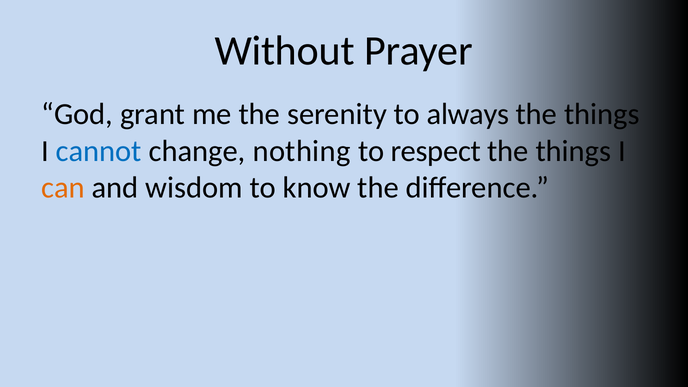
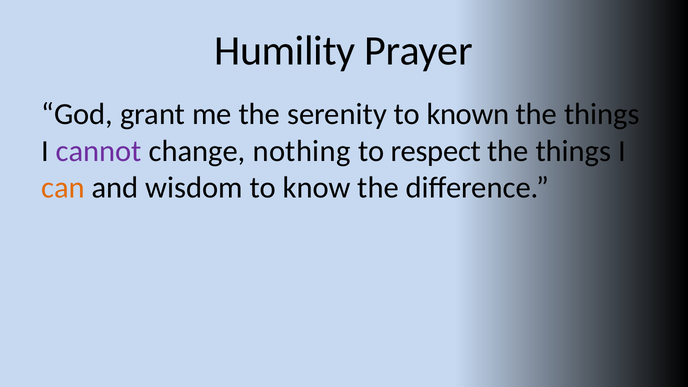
Without: Without -> Humility (285, 51)
always: always -> known (468, 114)
cannot colour: blue -> purple (99, 151)
